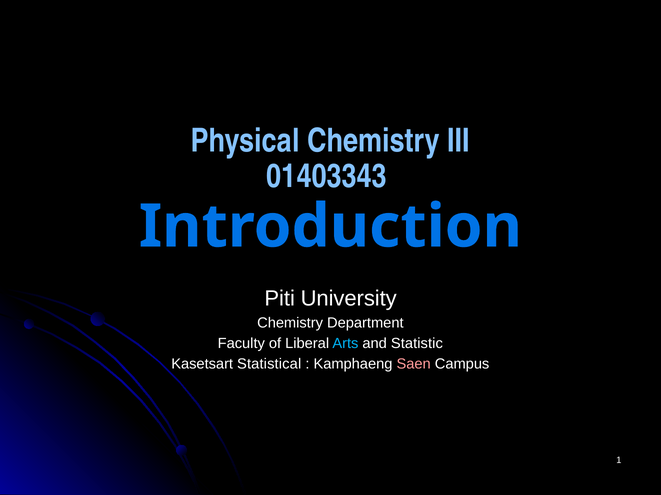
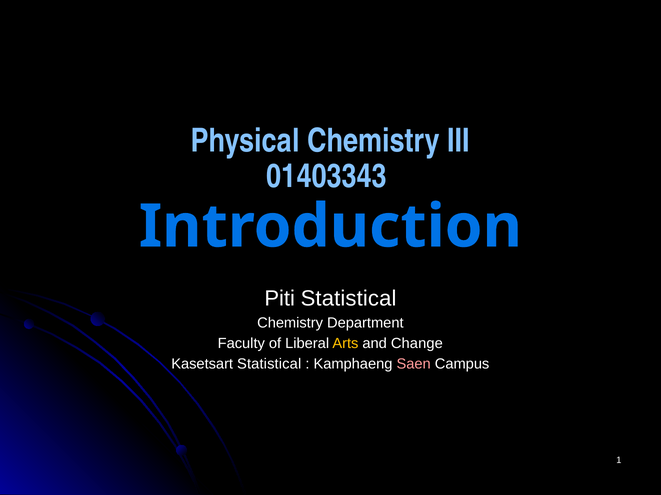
Piti University: University -> Statistical (349, 299)
Arts colour: light blue -> yellow (345, 344)
Statistic: Statistic -> Change (417, 344)
